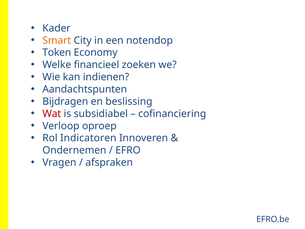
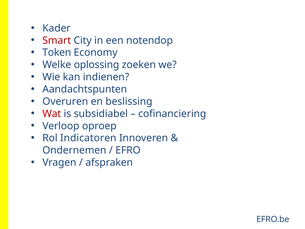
Smart colour: orange -> red (57, 40)
financieel: financieel -> oplossing (97, 65)
Bijdragen: Bijdragen -> Overuren (65, 101)
